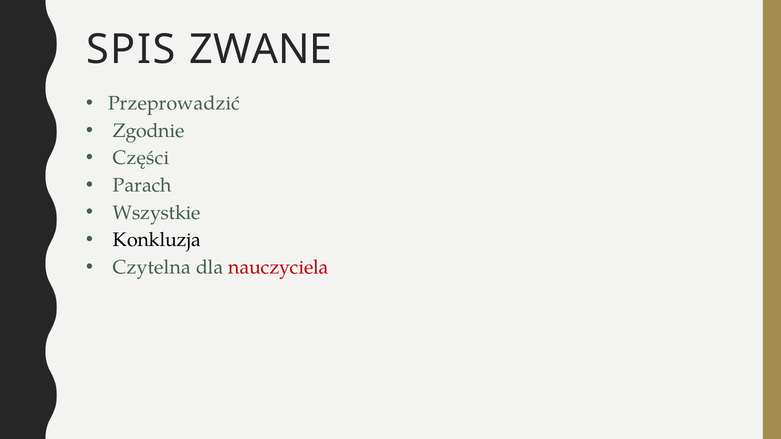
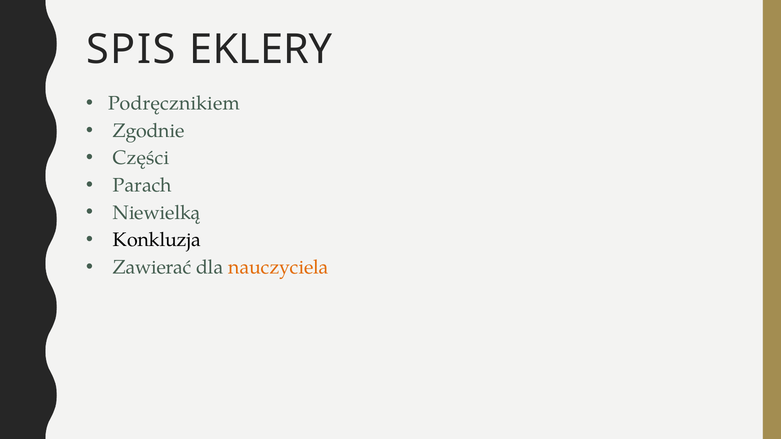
ZWANE: ZWANE -> EKLERY (261, 50)
Przeprowadzić: Przeprowadzić -> Podręcznikiem (174, 103)
Wszystkie: Wszystkie -> Niewielką (157, 213)
Czytelna: Czytelna -> Zawierać (152, 267)
nauczyciela colour: red -> orange (278, 267)
